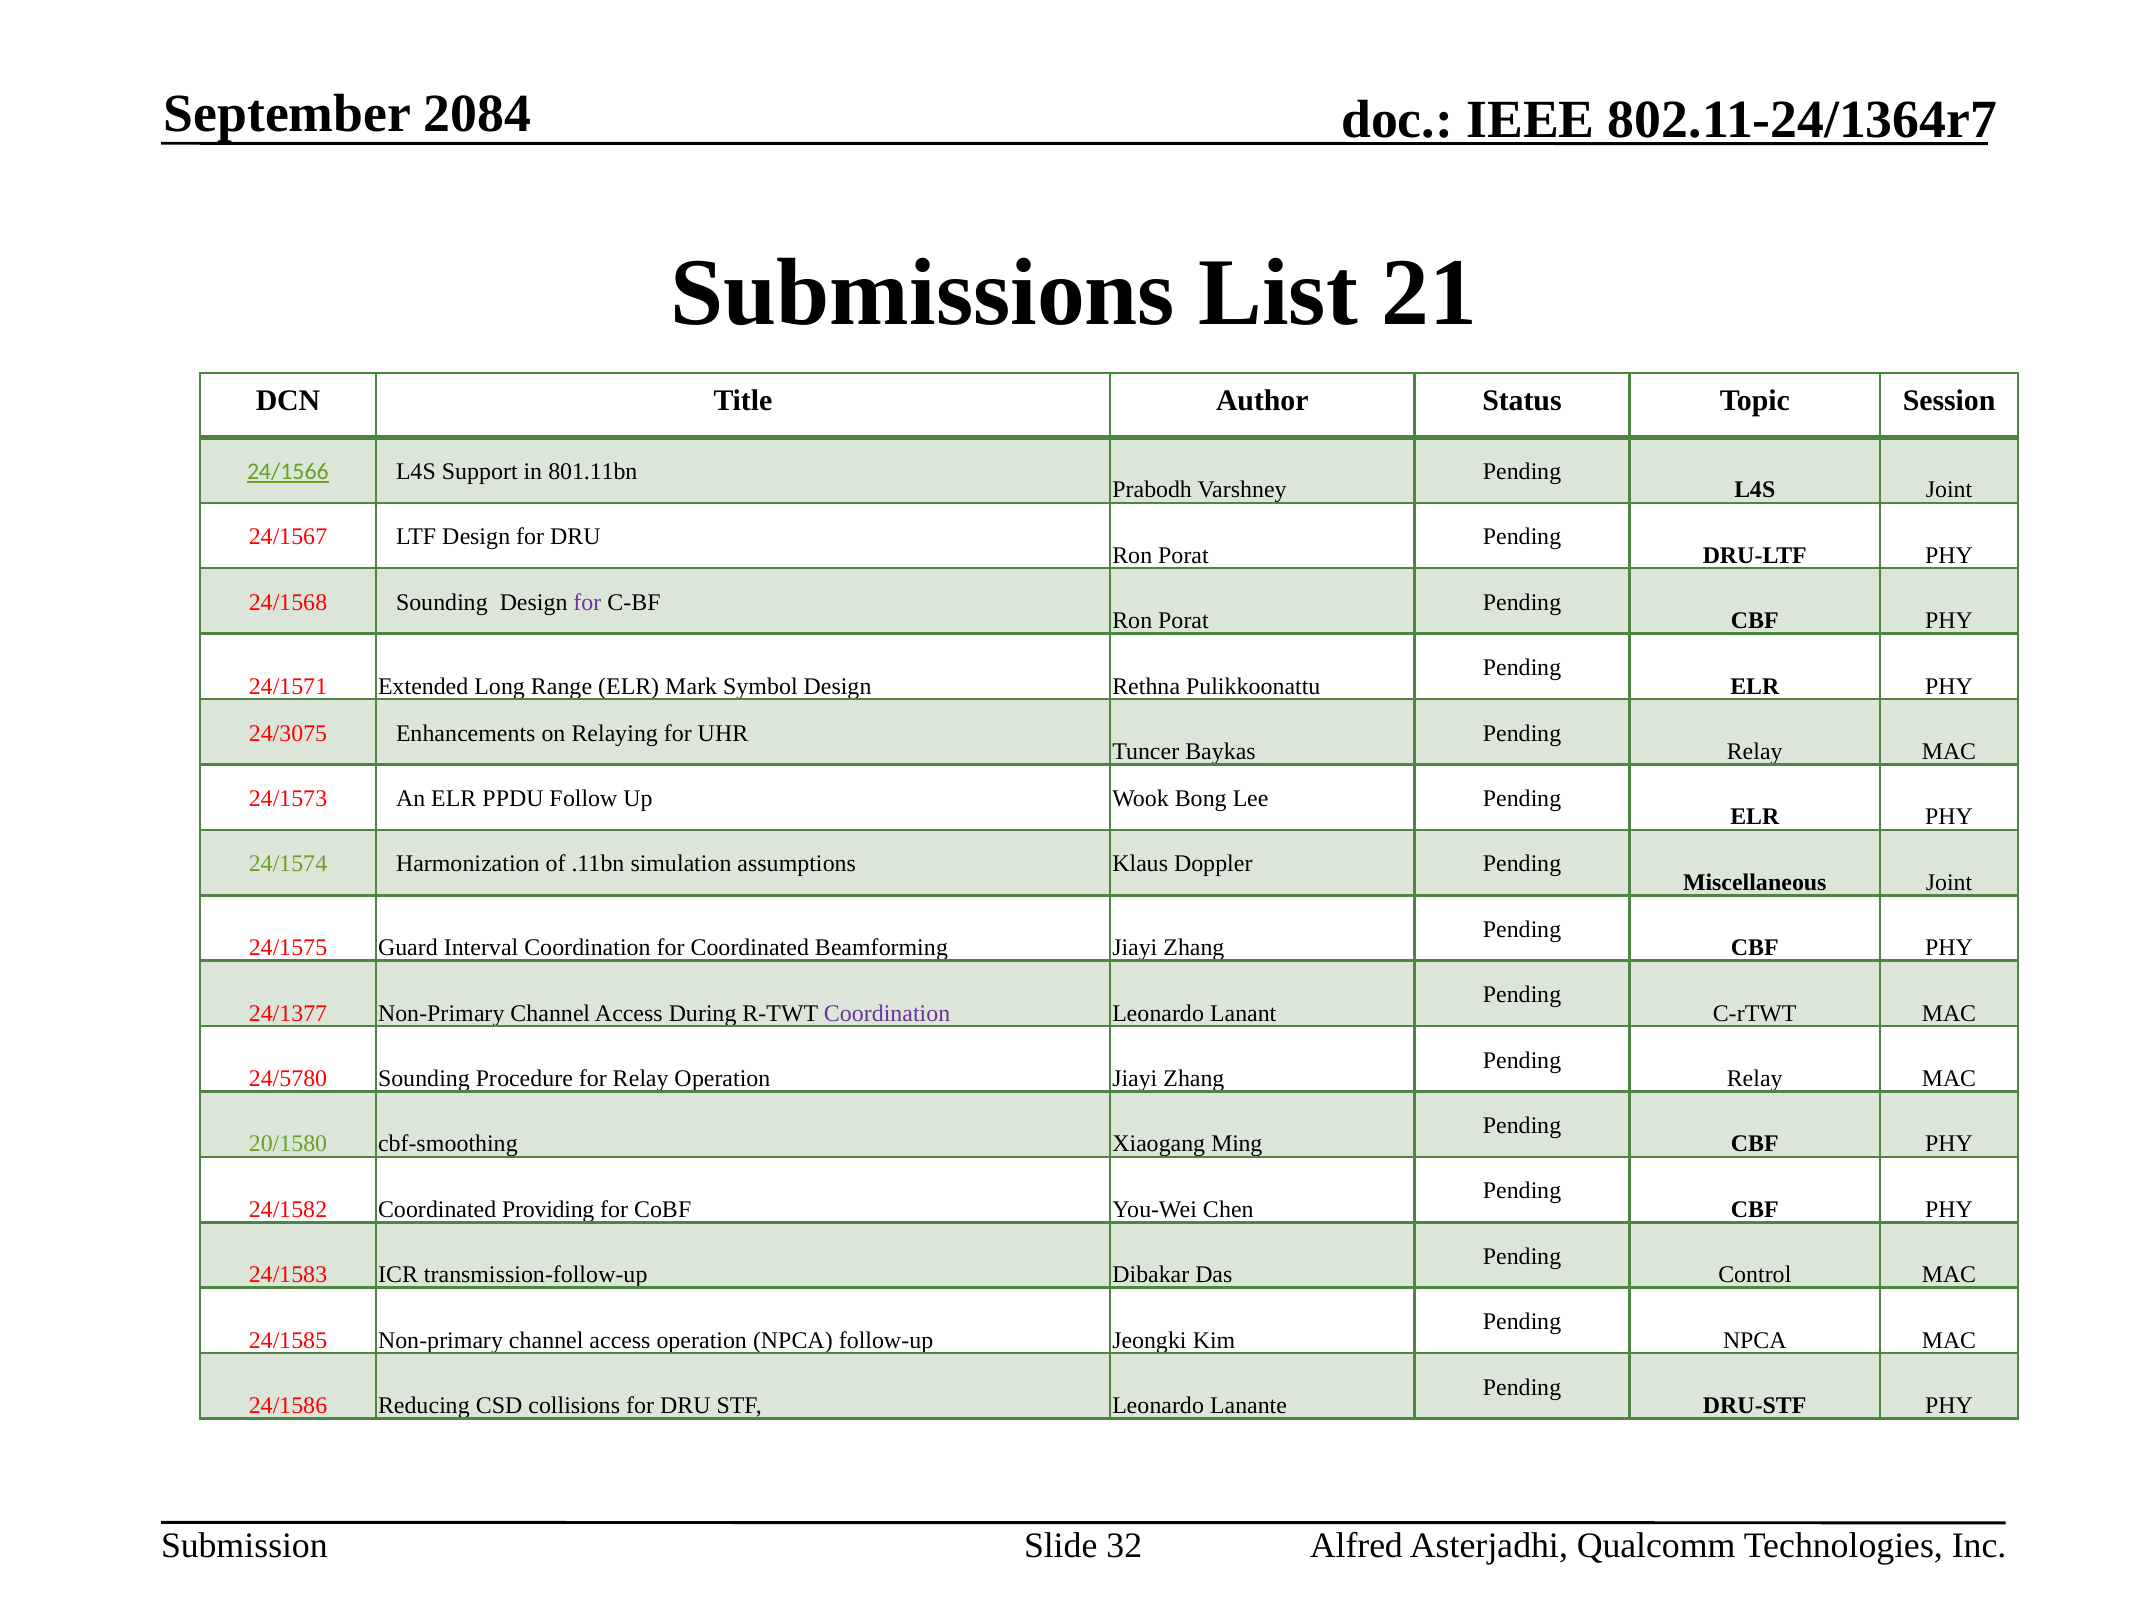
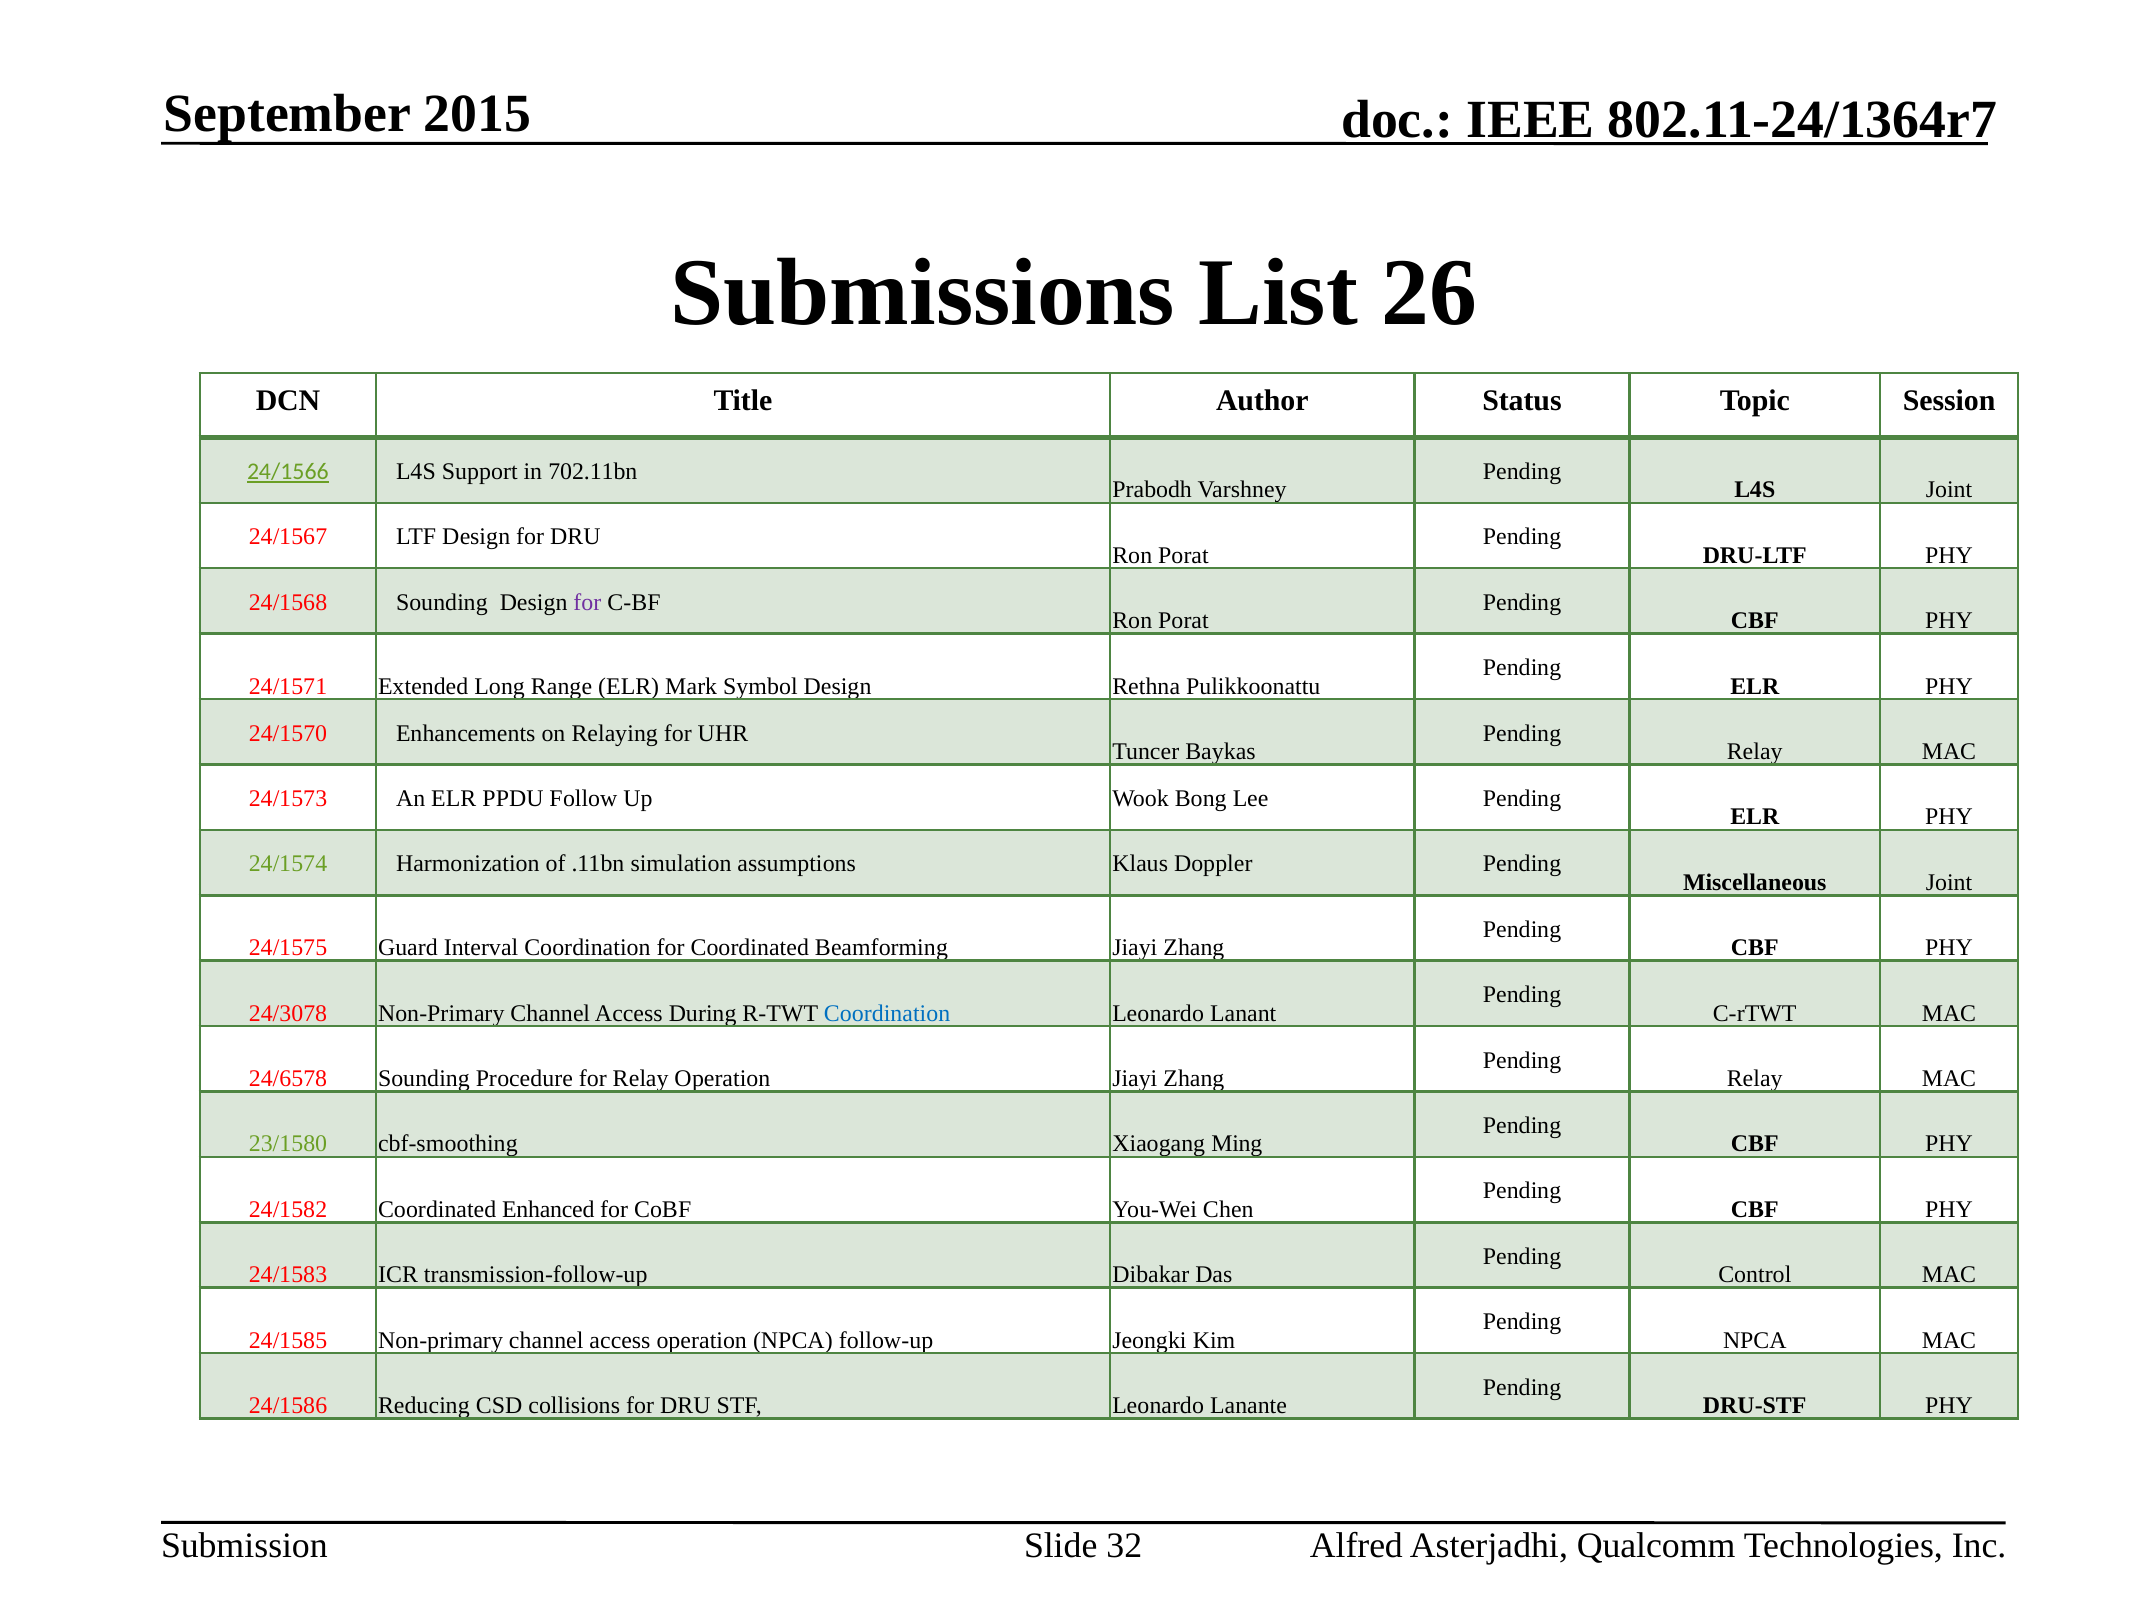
2084: 2084 -> 2015 (477, 114)
21: 21 -> 26 (1430, 293)
801.11bn: 801.11bn -> 702.11bn (593, 472)
24/3075: 24/3075 -> 24/1570 (288, 733)
24/1377: 24/1377 -> 24/3078 (288, 1013)
Coordination colour: purple -> blue (887, 1013)
24/5780: 24/5780 -> 24/6578 (288, 1078)
20/1580: 20/1580 -> 23/1580 (288, 1144)
Providing: Providing -> Enhanced (548, 1209)
